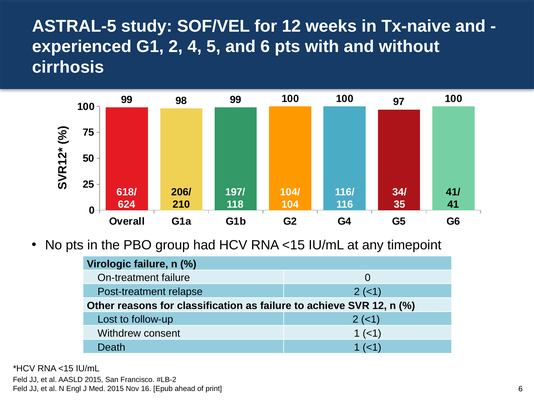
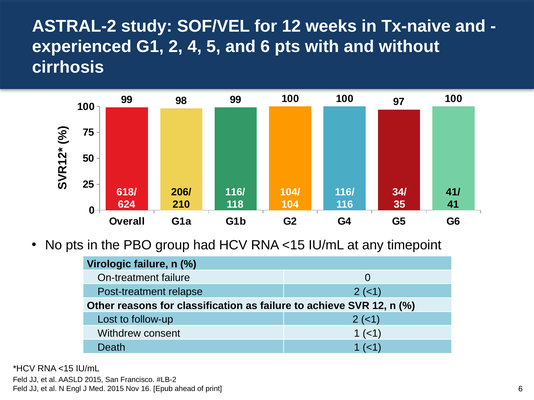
ASTRAL-5: ASTRAL-5 -> ASTRAL-2 (74, 26)
197/: 197/ -> 116/ (235, 192)
